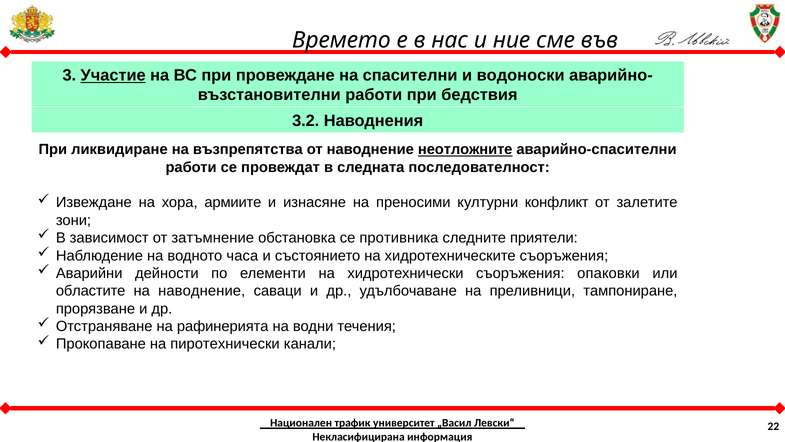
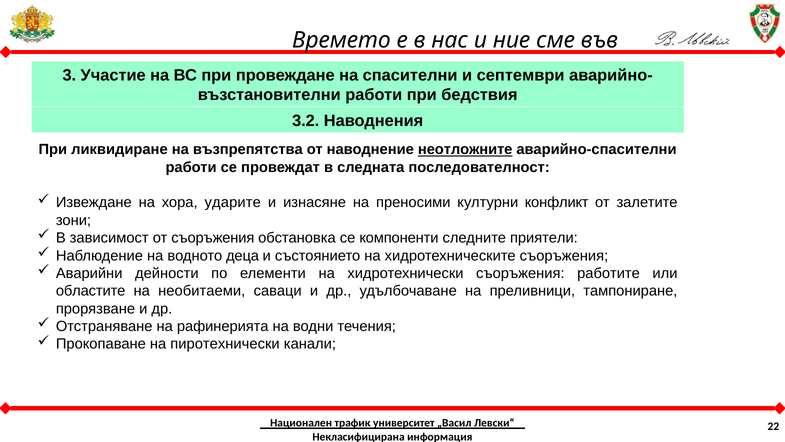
Участие underline: present -> none (113, 75)
водоноски: водоноски -> септември (521, 75)
армиите: армиите -> ударите (233, 202)
от затъмнение: затъмнение -> съоръжения (213, 238)
противника: противника -> компоненти (399, 238)
часа: часа -> деца (243, 255)
опаковки: опаковки -> работите (609, 273)
на наводнение: наводнение -> необитаеми (202, 291)
